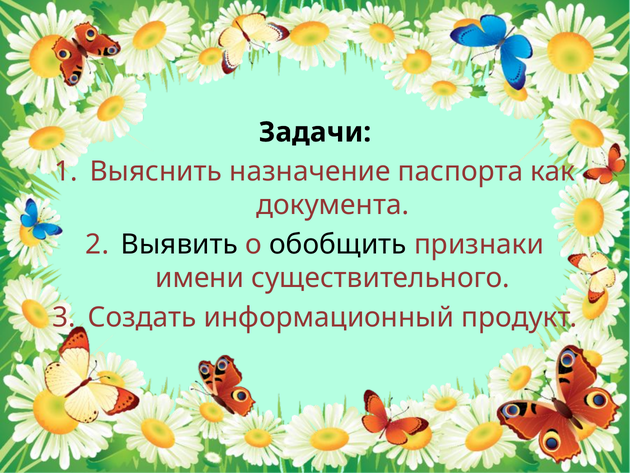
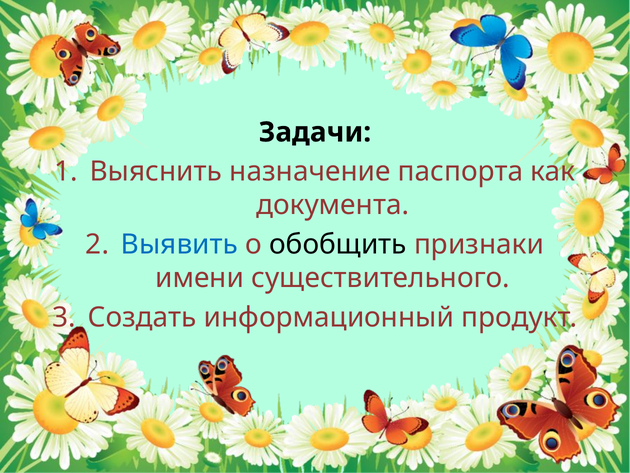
Выявить colour: black -> blue (179, 244)
